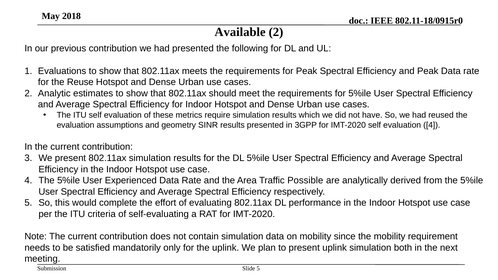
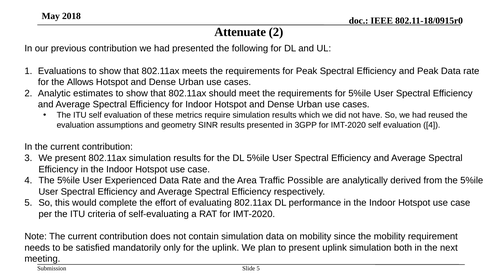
Available: Available -> Attenuate (240, 32)
Reuse: Reuse -> Allows (80, 82)
